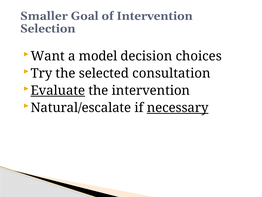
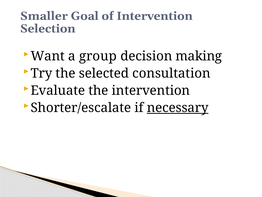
model: model -> group (98, 56)
choices: choices -> making (199, 56)
Evaluate underline: present -> none (58, 90)
Natural/escalate: Natural/escalate -> Shorter/escalate (81, 107)
